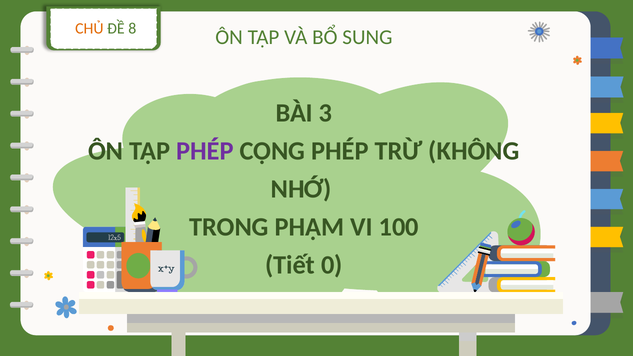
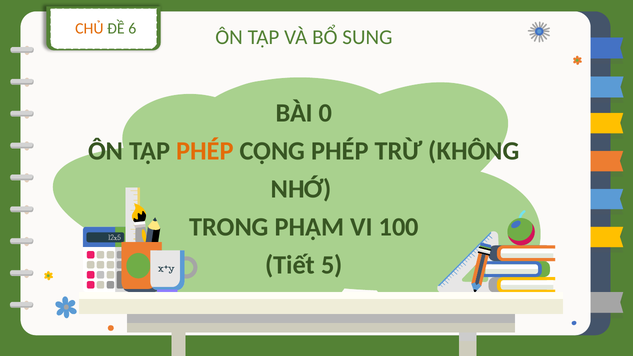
8: 8 -> 6 (132, 29)
3: 3 -> 0 (326, 113)
PHÉP colour: purple -> orange (205, 151)
0: 0 -> 5 (332, 265)
